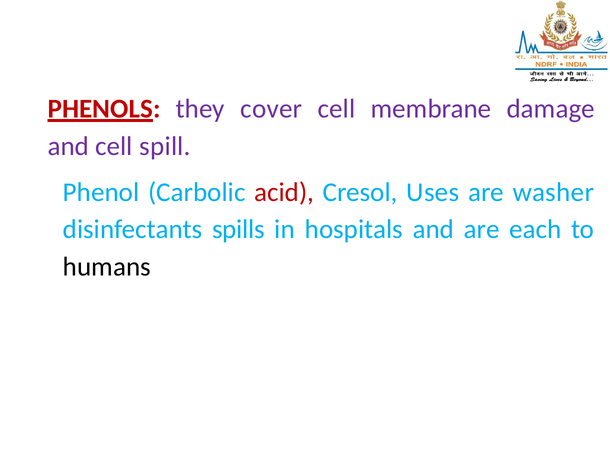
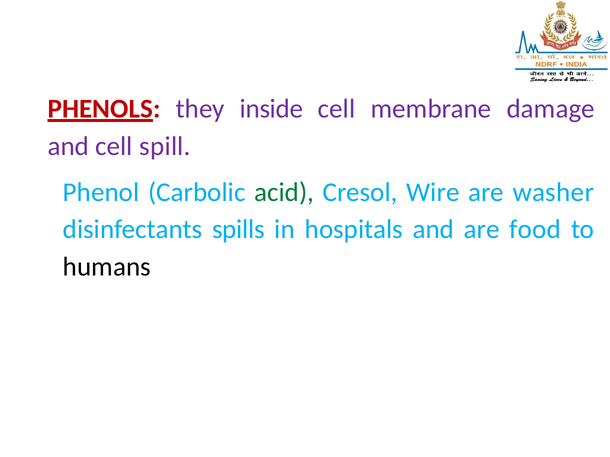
cover: cover -> inside (272, 109)
acid colour: red -> green (284, 192)
Uses: Uses -> Wire (433, 192)
each: each -> food (535, 230)
